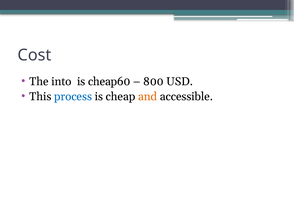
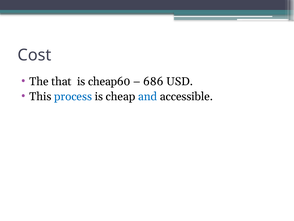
into: into -> that (61, 81)
800: 800 -> 686 (153, 81)
and colour: orange -> blue (148, 96)
